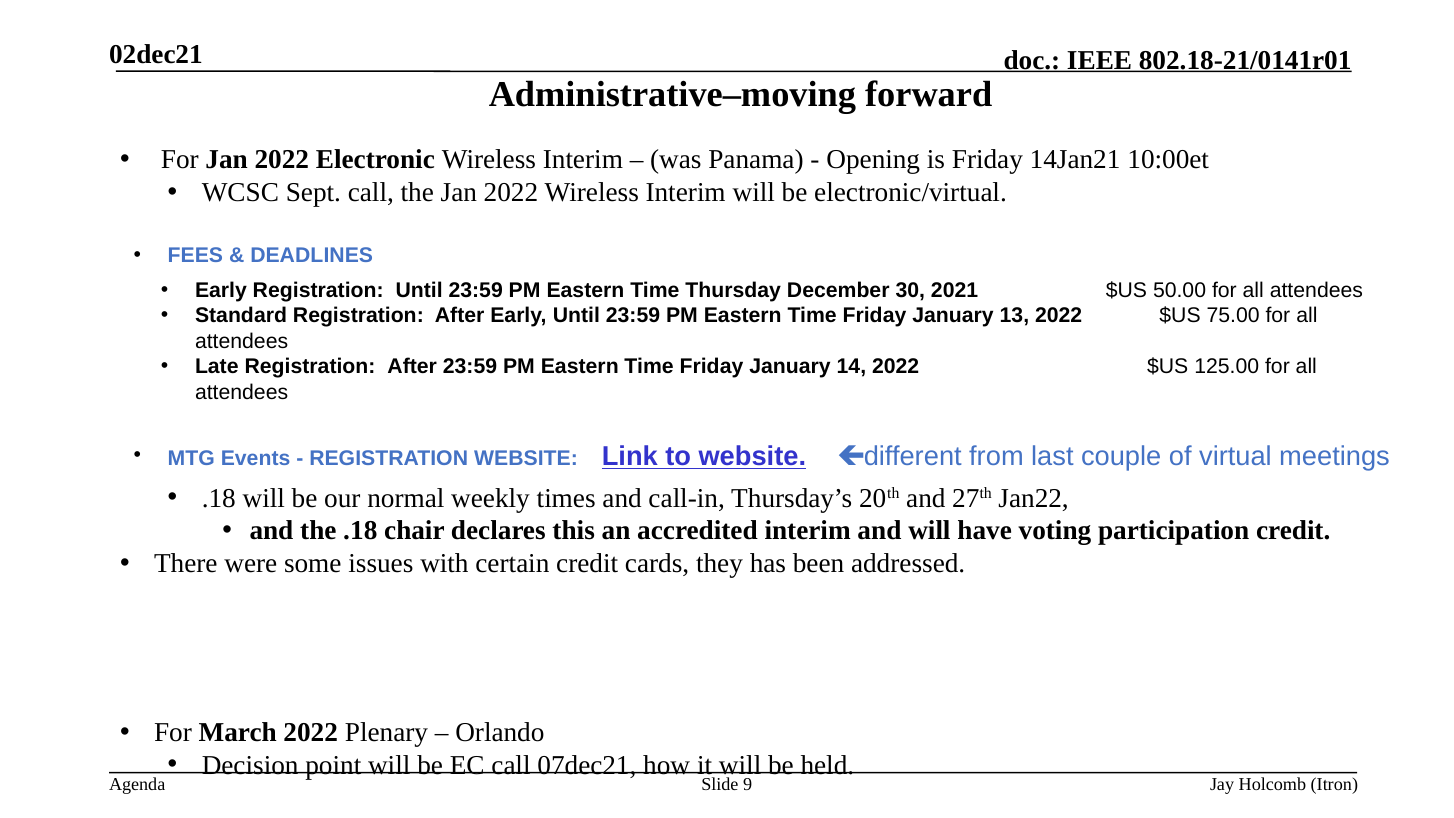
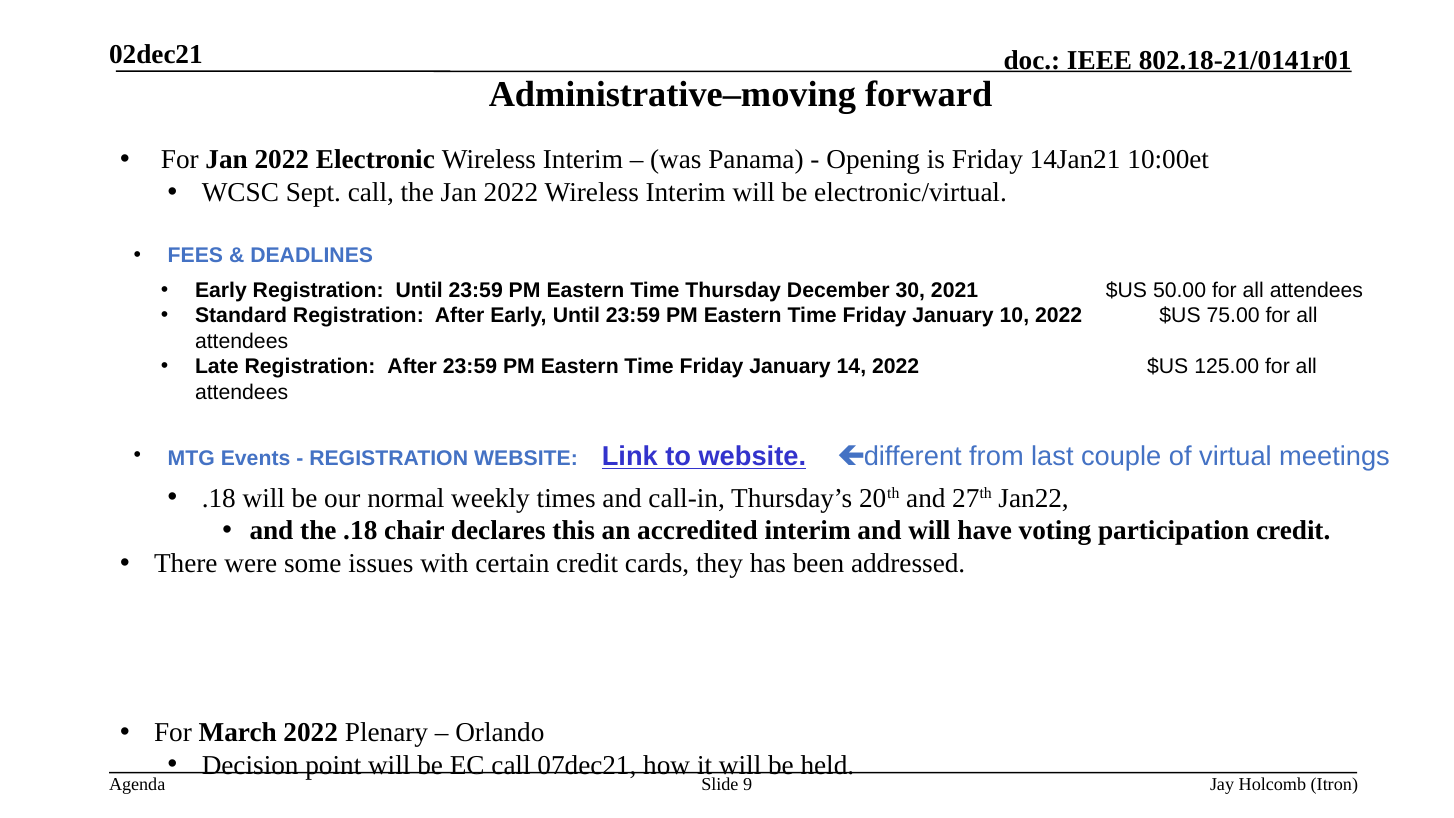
13: 13 -> 10 (1014, 316)
